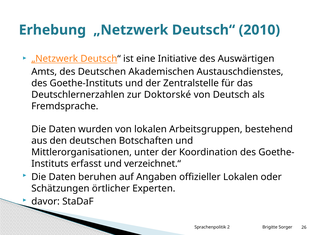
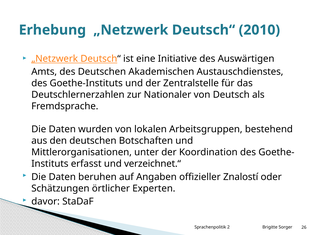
Doktorské: Doktorské -> Nationaler (168, 95)
offizieller Lokalen: Lokalen -> Znalostí (241, 177)
